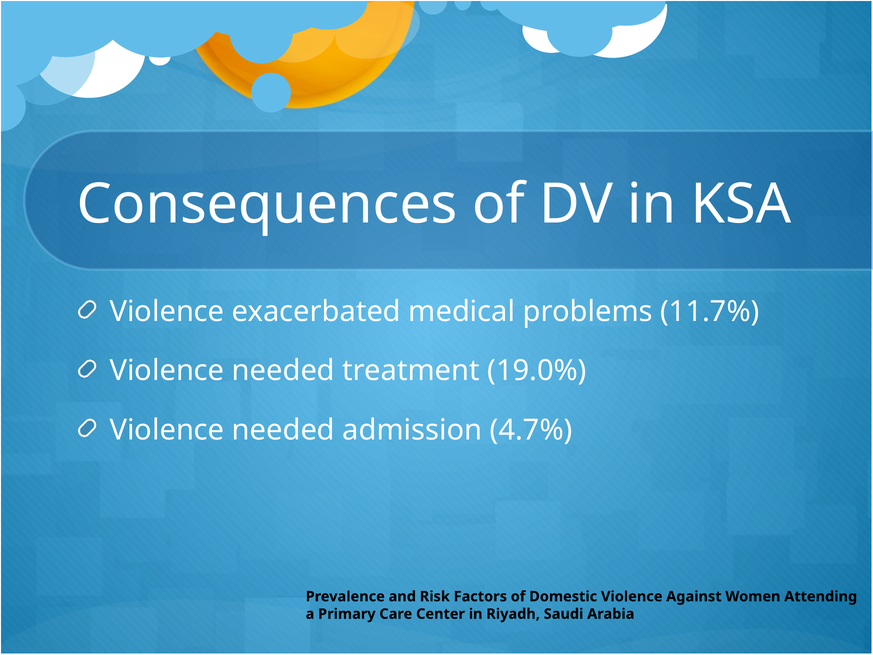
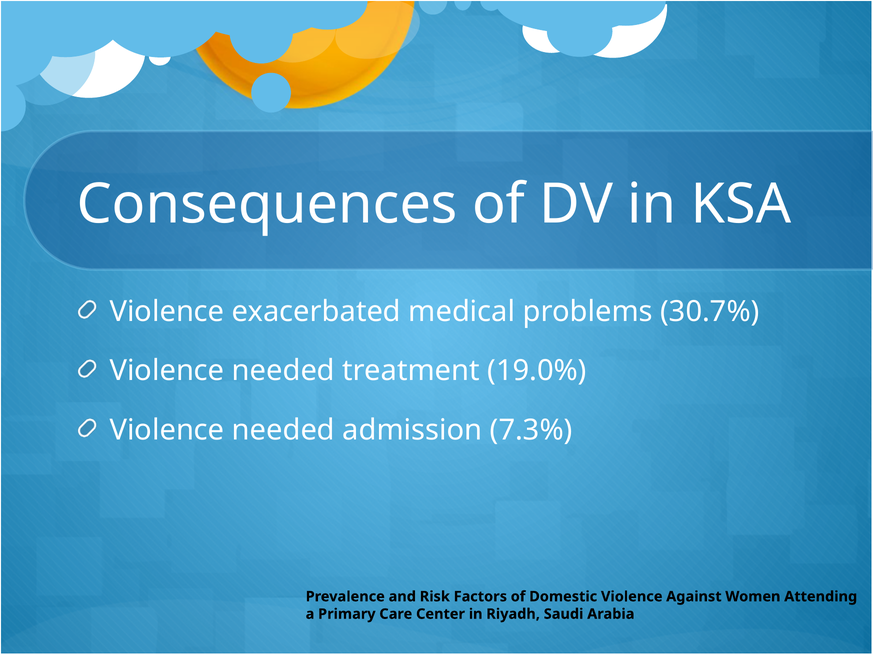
11.7%: 11.7% -> 30.7% (710, 311)
4.7%: 4.7% -> 7.3% (531, 430)
